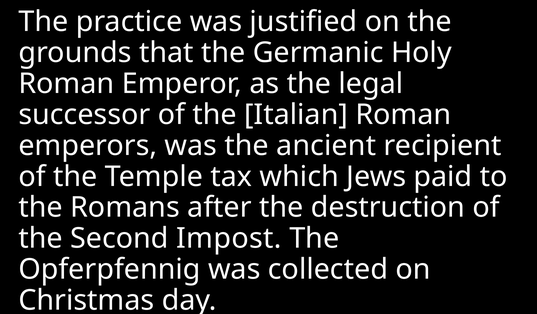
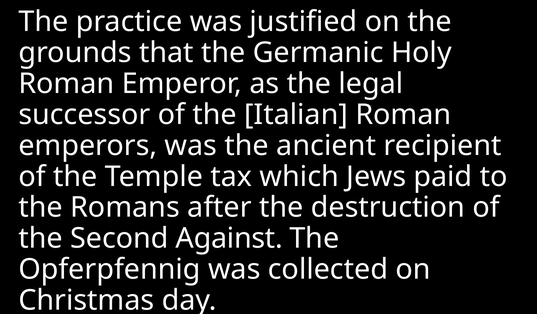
Impost: Impost -> Against (229, 239)
